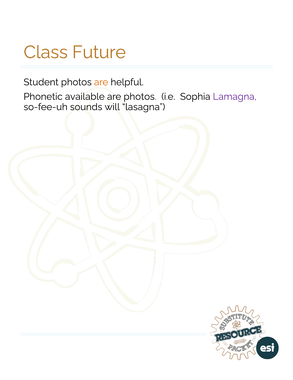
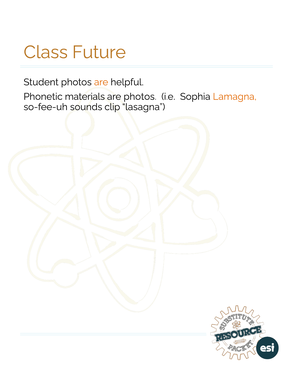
available: available -> materials (85, 96)
Lamagna colour: purple -> orange (235, 96)
will: will -> clip (112, 107)
